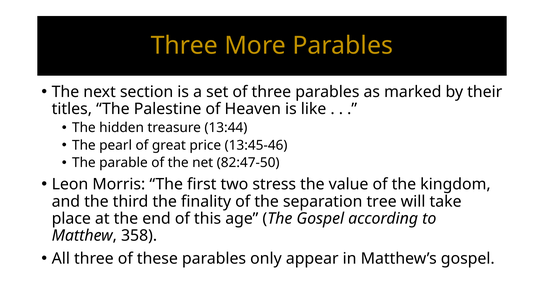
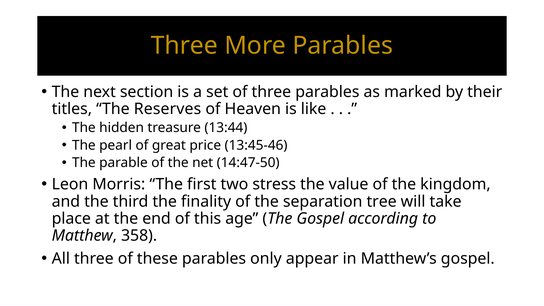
Palestine: Palestine -> Reserves (167, 109)
82:47-50: 82:47-50 -> 14:47-50 (248, 163)
